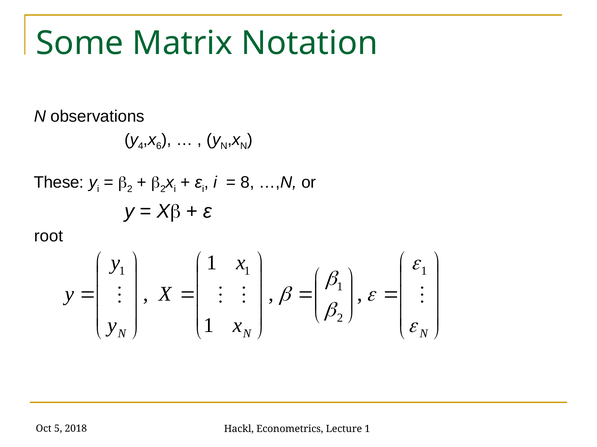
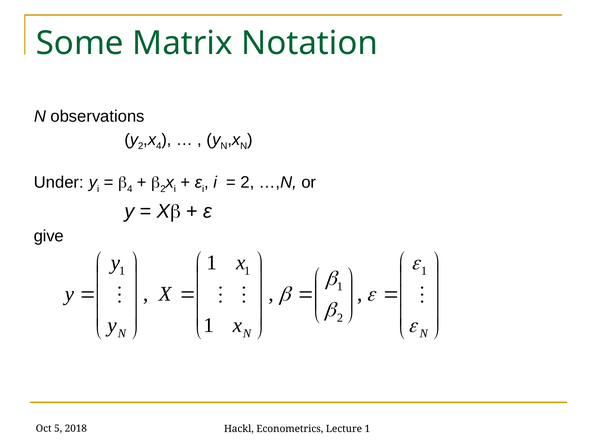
y 4: 4 -> 2 (141, 146)
6: 6 -> 4 (159, 146)
These: These -> Under (59, 183)
2: 2 -> 4 (130, 189)
8: 8 -> 2 (247, 183)
root: root -> give (49, 237)
